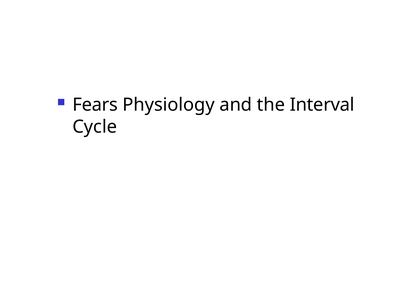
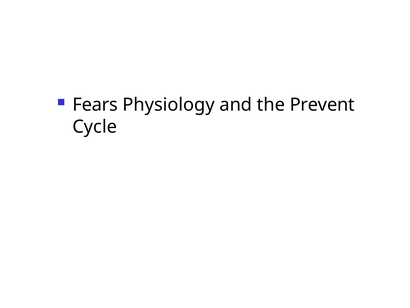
Interval: Interval -> Prevent (322, 105)
